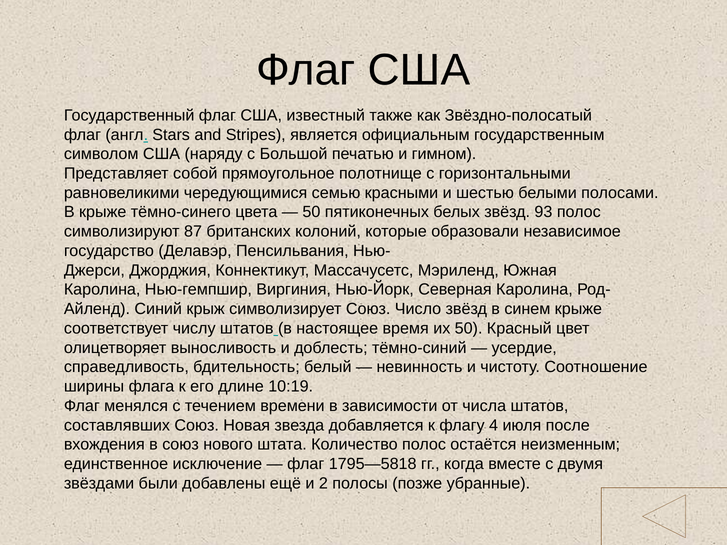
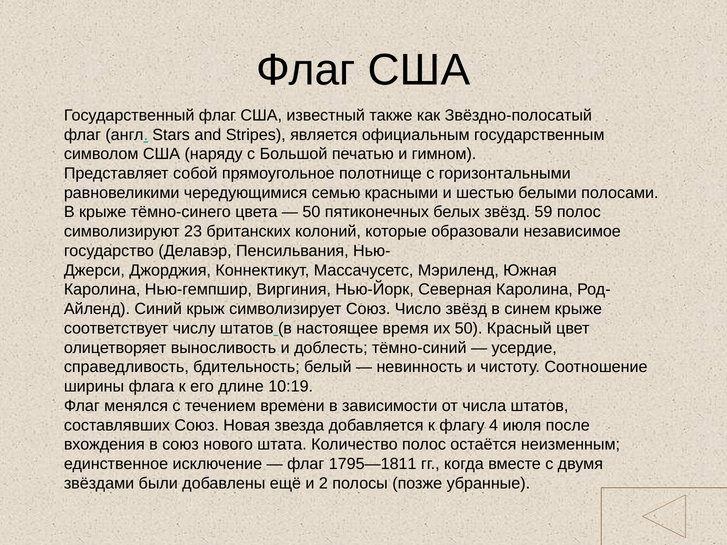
93: 93 -> 59 (543, 212)
87: 87 -> 23 (193, 232)
1795—5818: 1795—5818 -> 1795—1811 (373, 464)
